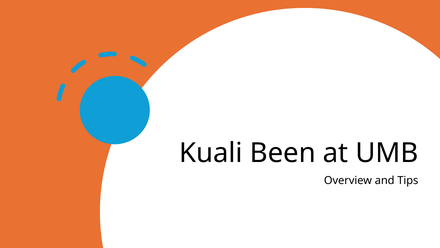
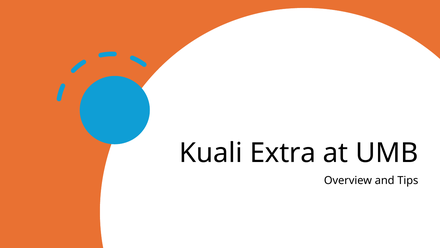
Been: Been -> Extra (283, 153)
